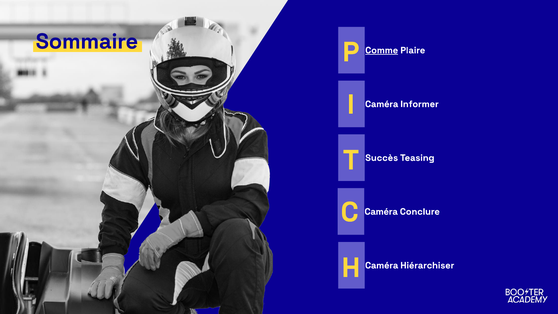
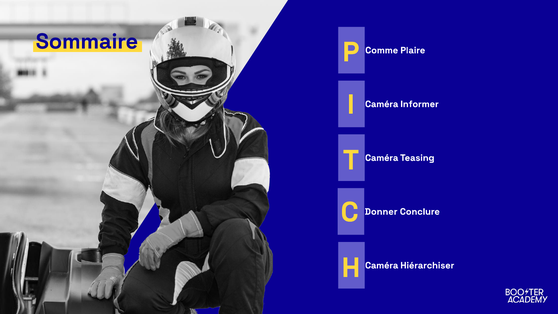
Comme underline: present -> none (382, 50)
Succès: Succès -> Caméra (382, 158)
Caméra: Caméra -> Donner (381, 212)
